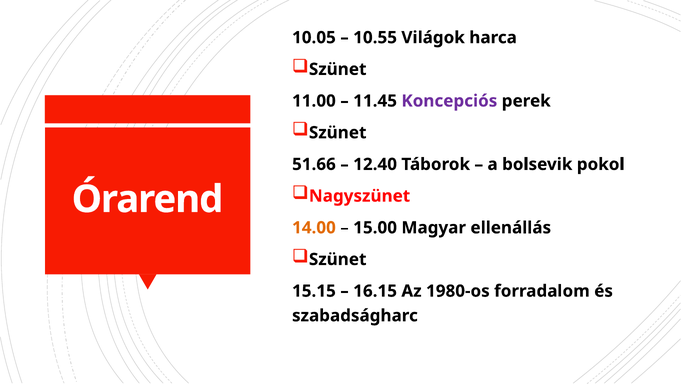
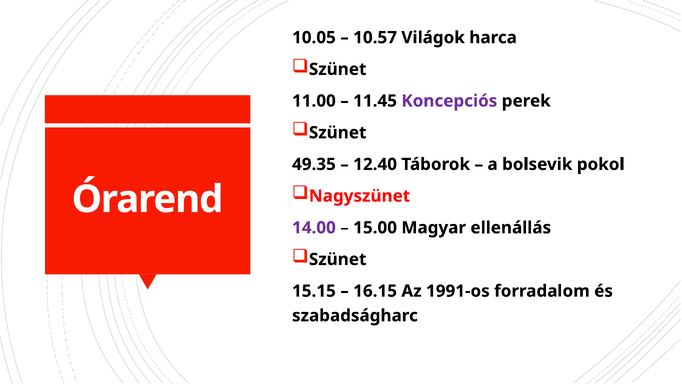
10.55: 10.55 -> 10.57 (375, 38)
51.66: 51.66 -> 49.35 (314, 164)
14.00 colour: orange -> purple (314, 228)
1980-os: 1980-os -> 1991-os (458, 291)
